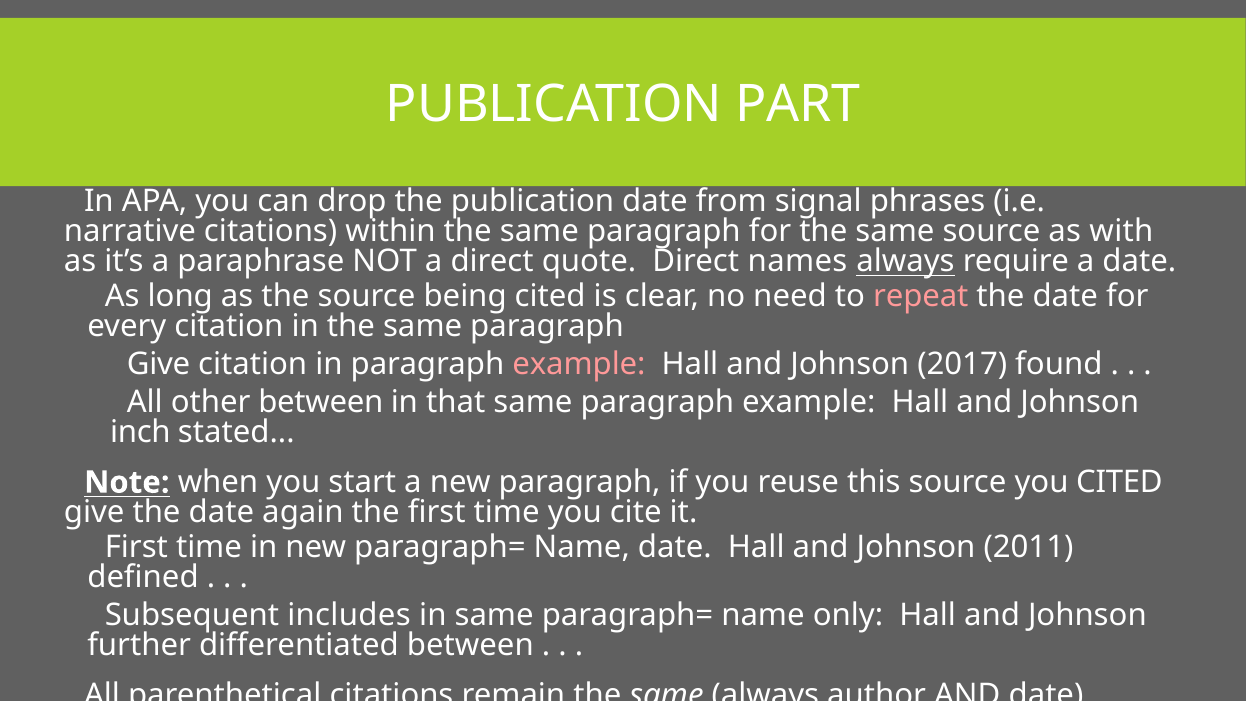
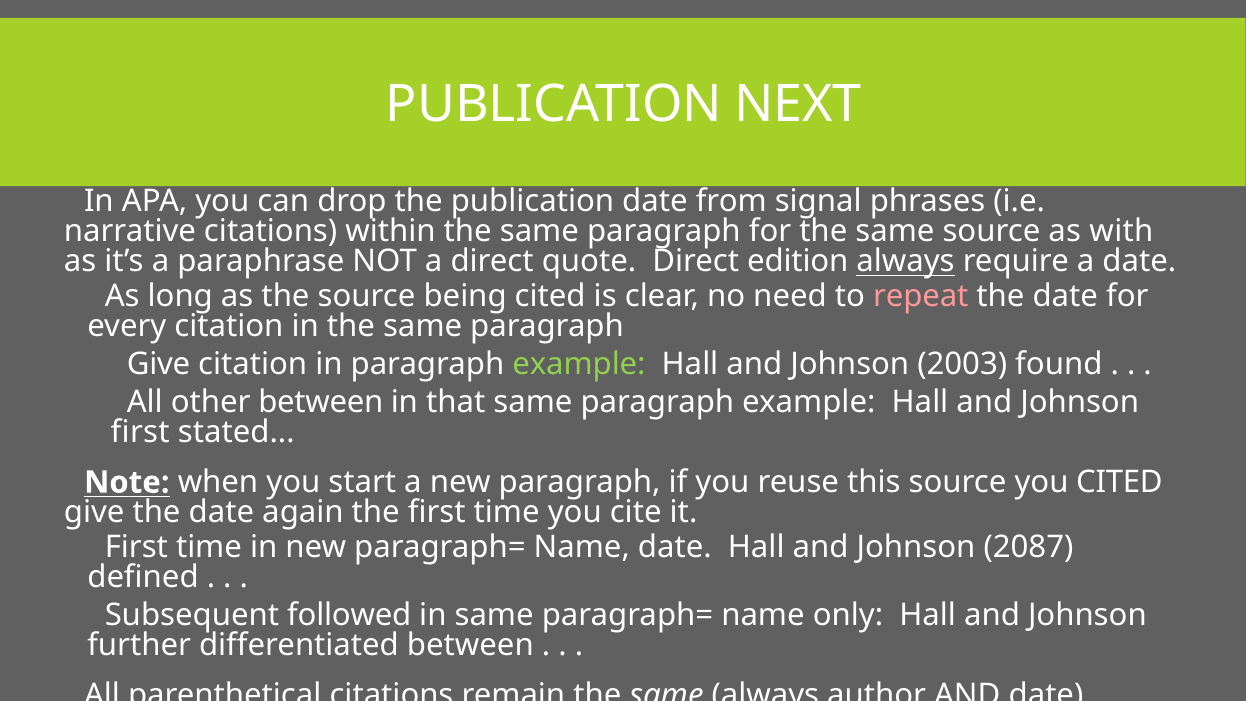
PART: PART -> NEXT (798, 105)
names: names -> edition (798, 261)
example colour: pink -> light green (579, 364)
2017: 2017 -> 2003 (962, 364)
inch: inch -> first (140, 432)
2011: 2011 -> 2087 (1028, 547)
includes: includes -> followed (349, 615)
